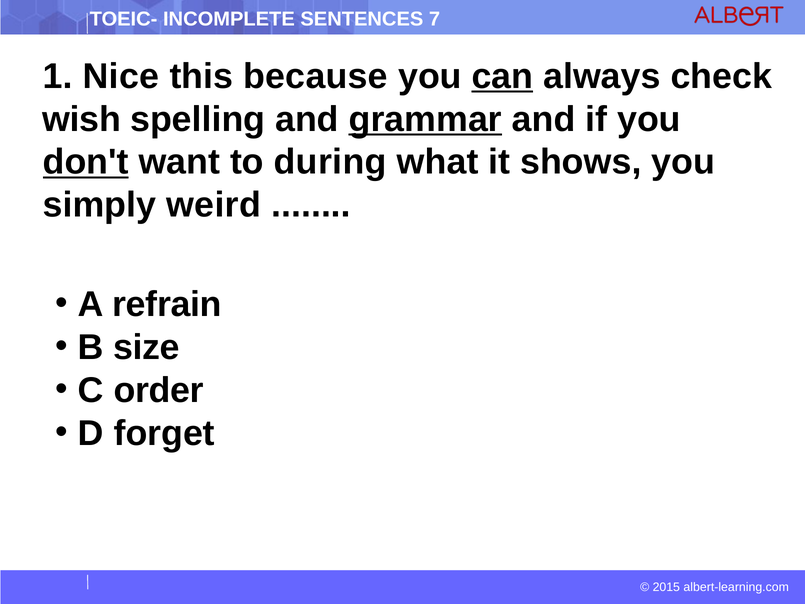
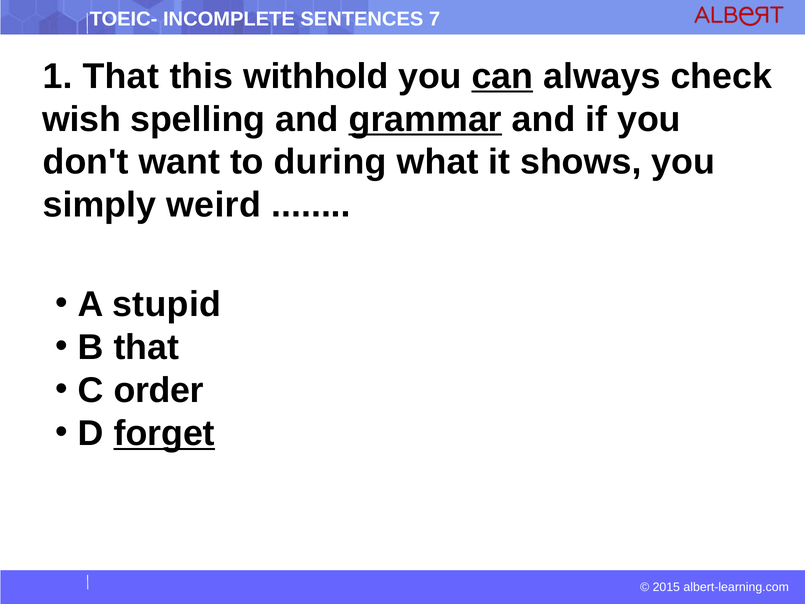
1 Nice: Nice -> That (121, 76)
because: because -> withhold (316, 76)
don't underline: present -> none (86, 162)
refrain: refrain -> stupid (167, 304)
B size: size -> that (146, 347)
forget underline: none -> present (164, 433)
